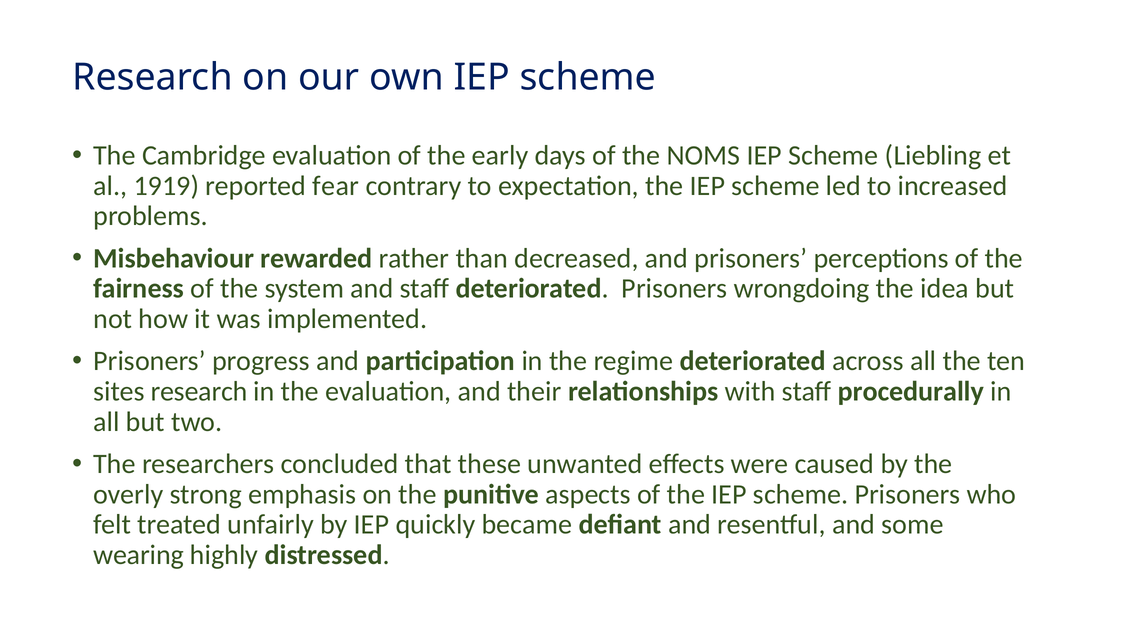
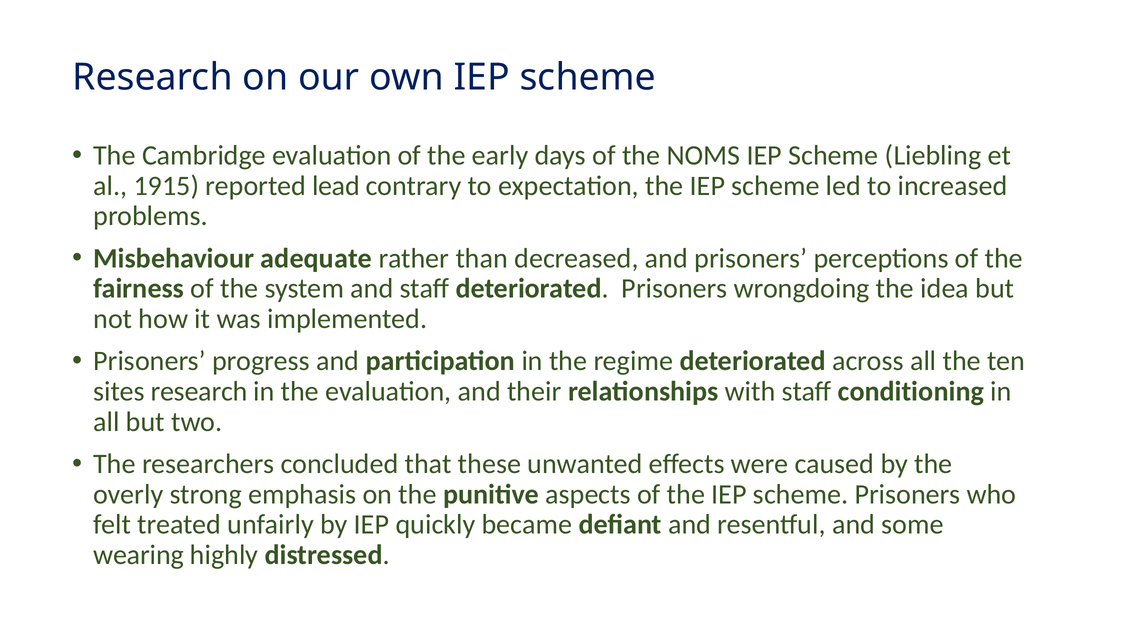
1919: 1919 -> 1915 (166, 186)
fear: fear -> lead (336, 186)
rewarded: rewarded -> adequate (316, 258)
procedurally: procedurally -> conditioning (911, 391)
